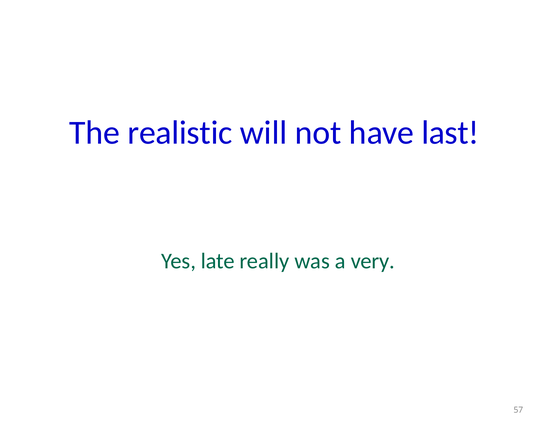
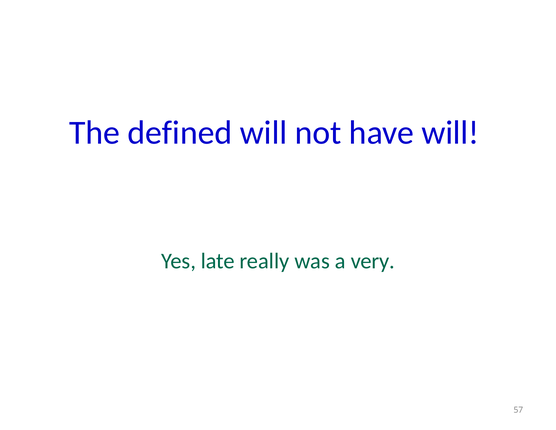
realistic: realistic -> defined (180, 133)
have last: last -> will (450, 133)
